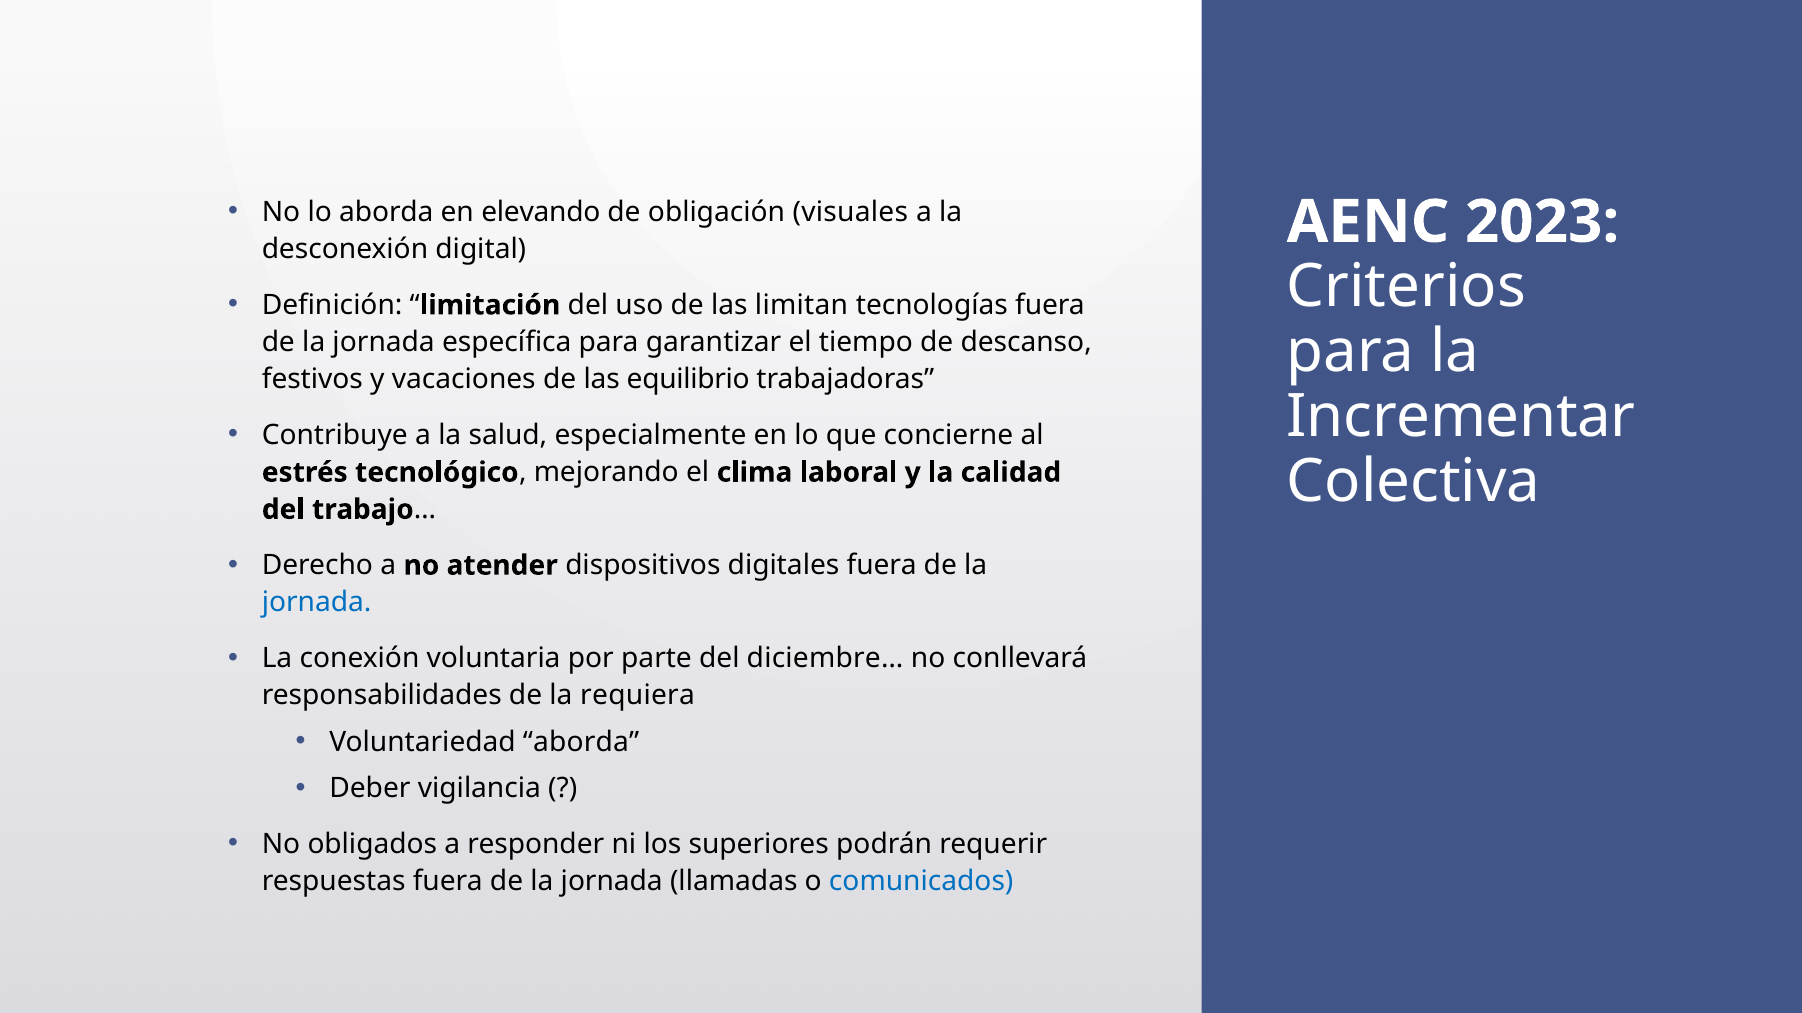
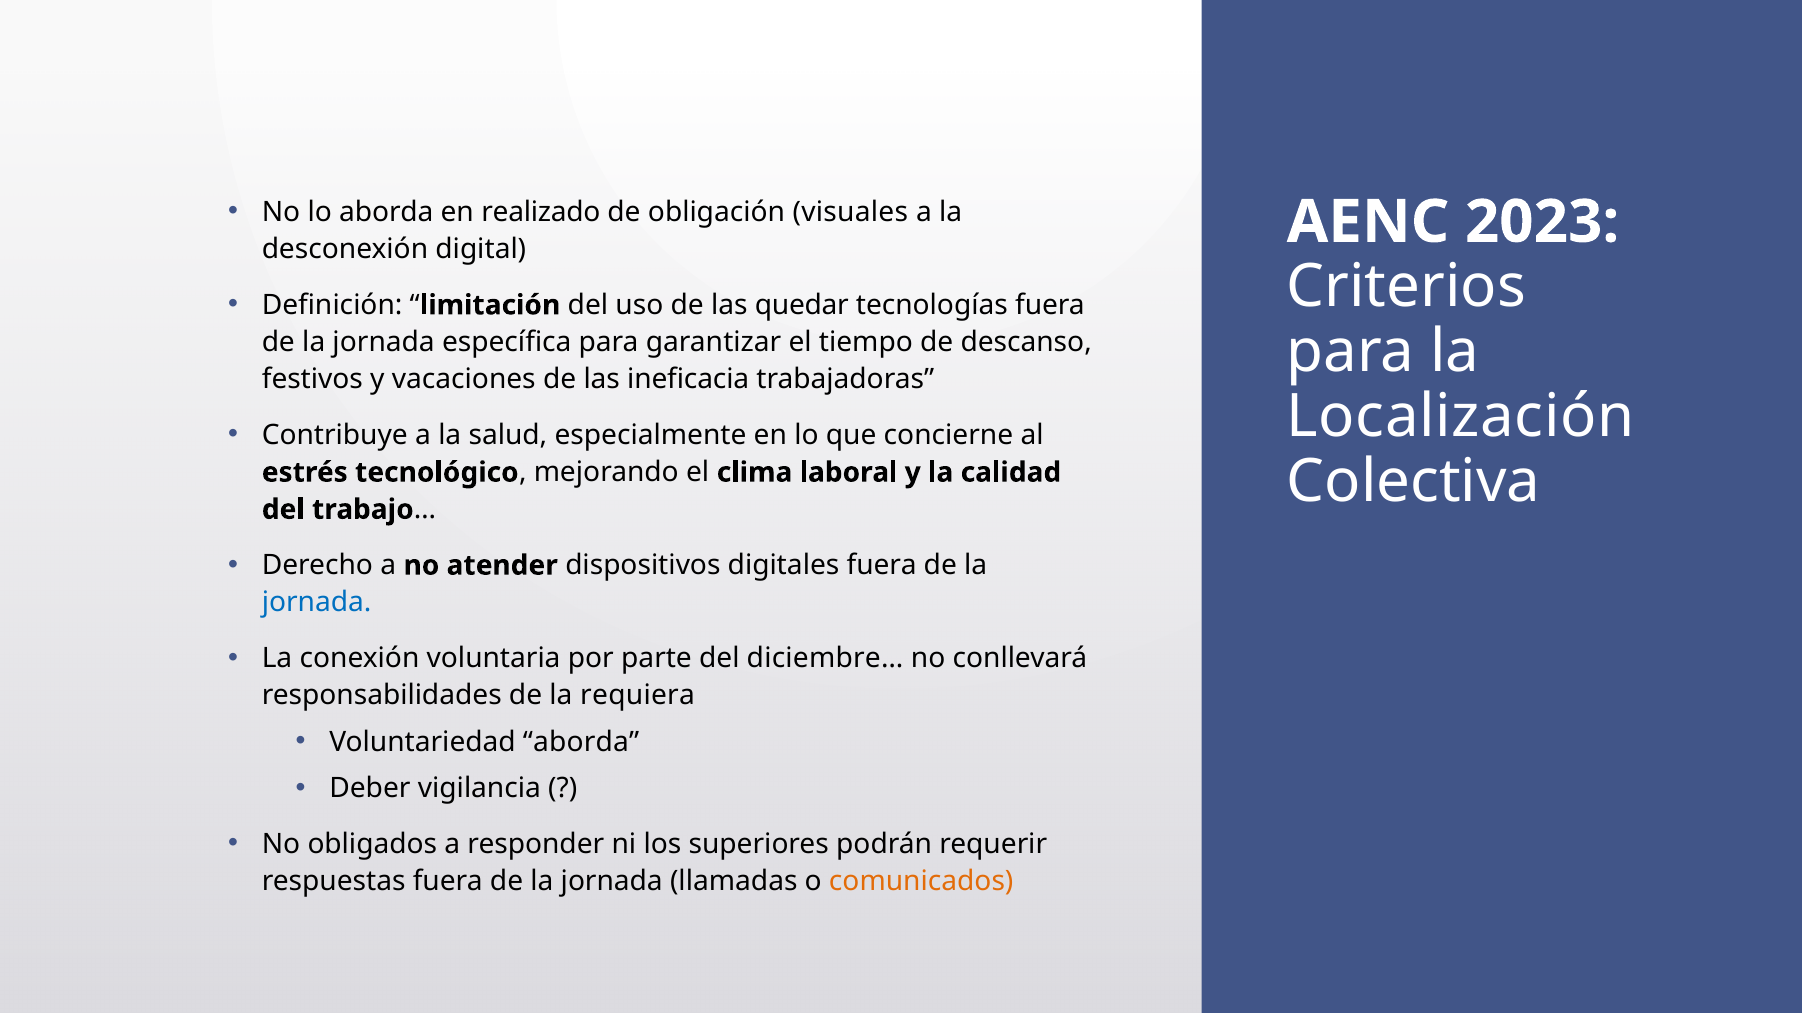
elevando: elevando -> realizado (541, 212)
limitan: limitan -> quedar (802, 305)
equilibrio: equilibrio -> ineficacia (688, 380)
Incrementar: Incrementar -> Localización (1461, 417)
comunicados colour: blue -> orange (921, 882)
